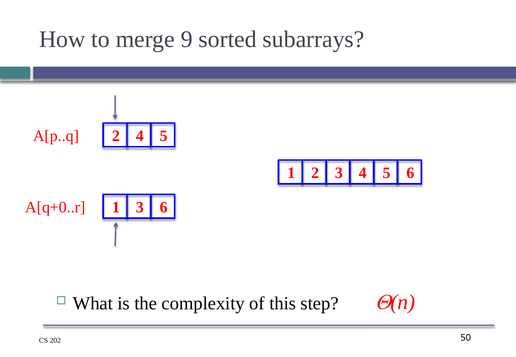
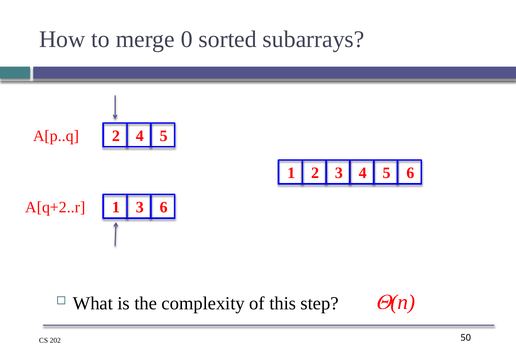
9: 9 -> 0 (187, 39)
A[q+0..r: A[q+0..r -> A[q+2..r (55, 207)
